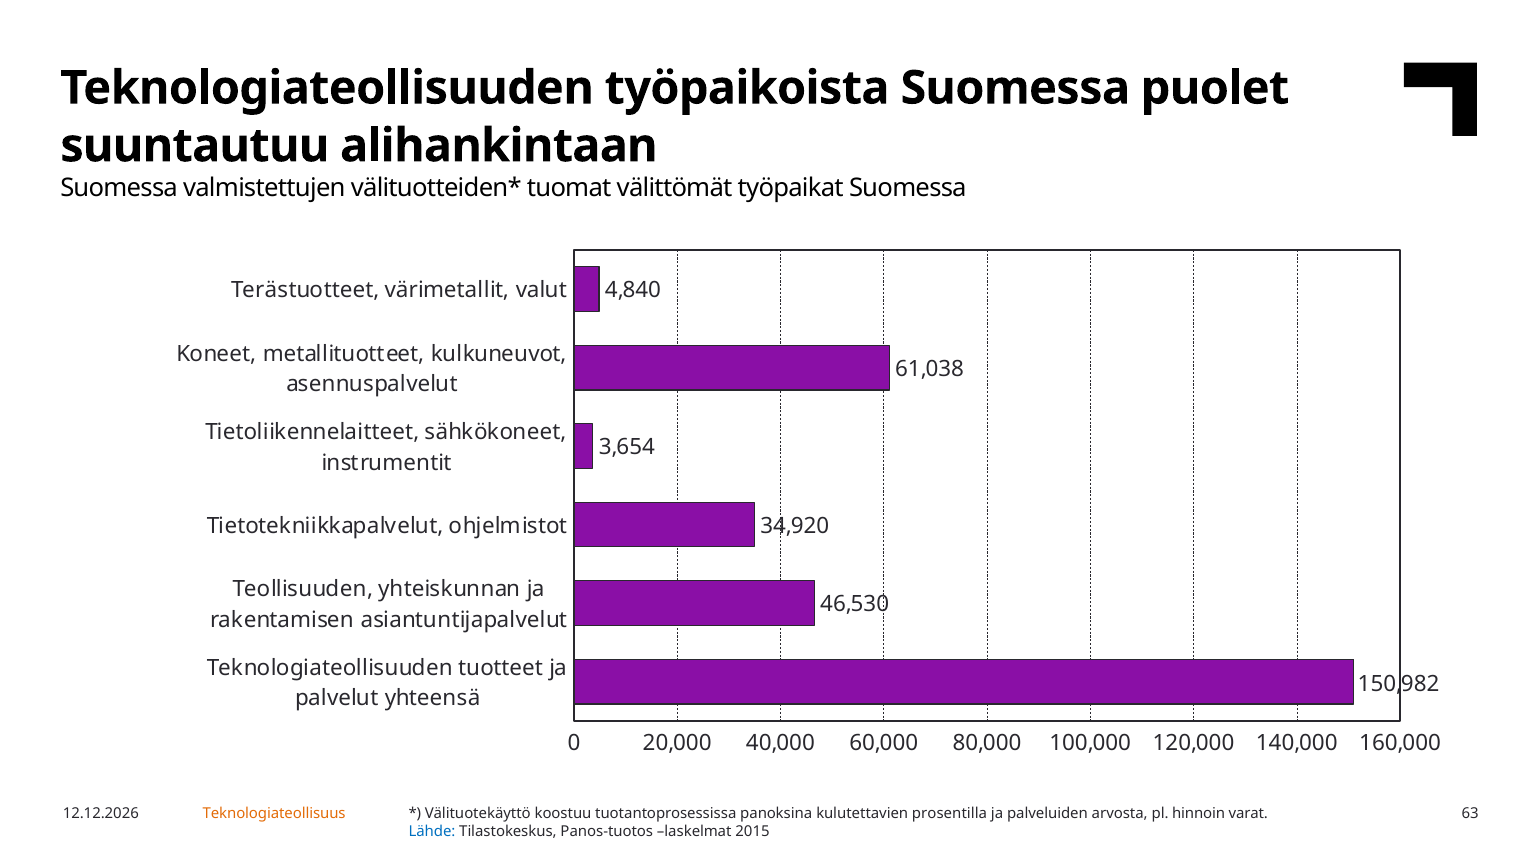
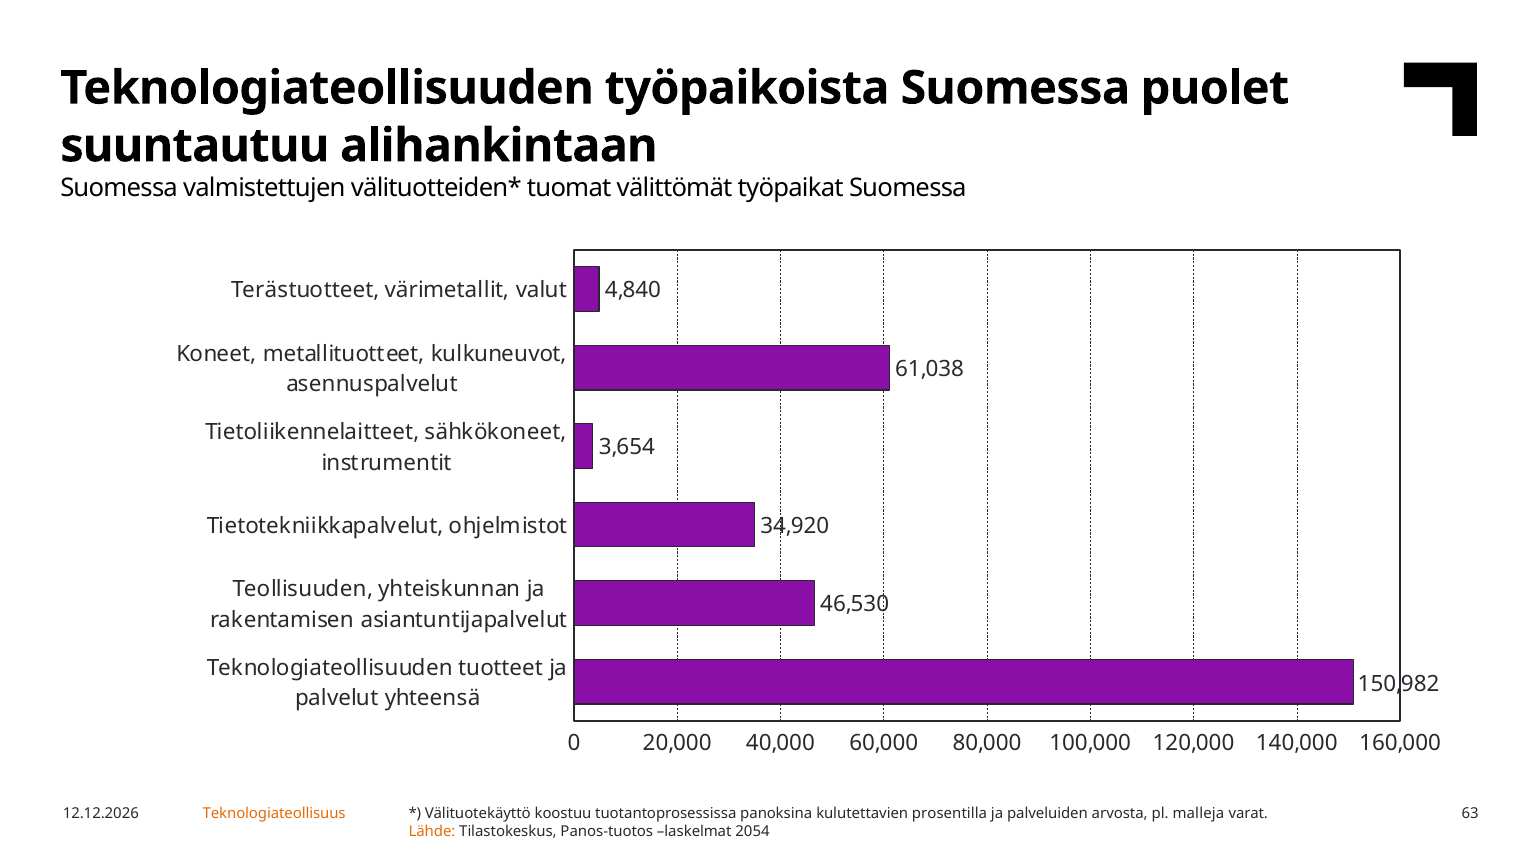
hinnoin: hinnoin -> malleja (1198, 814)
Lähde colour: blue -> orange (432, 832)
2015: 2015 -> 2054 (753, 832)
